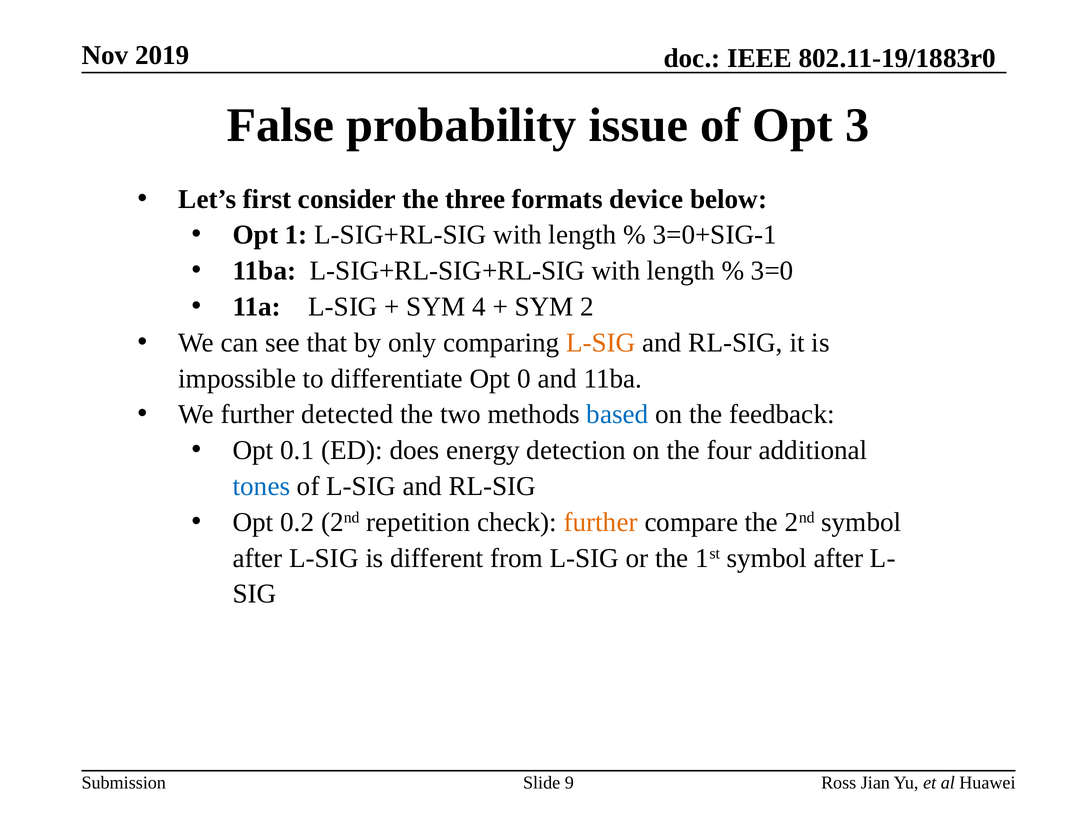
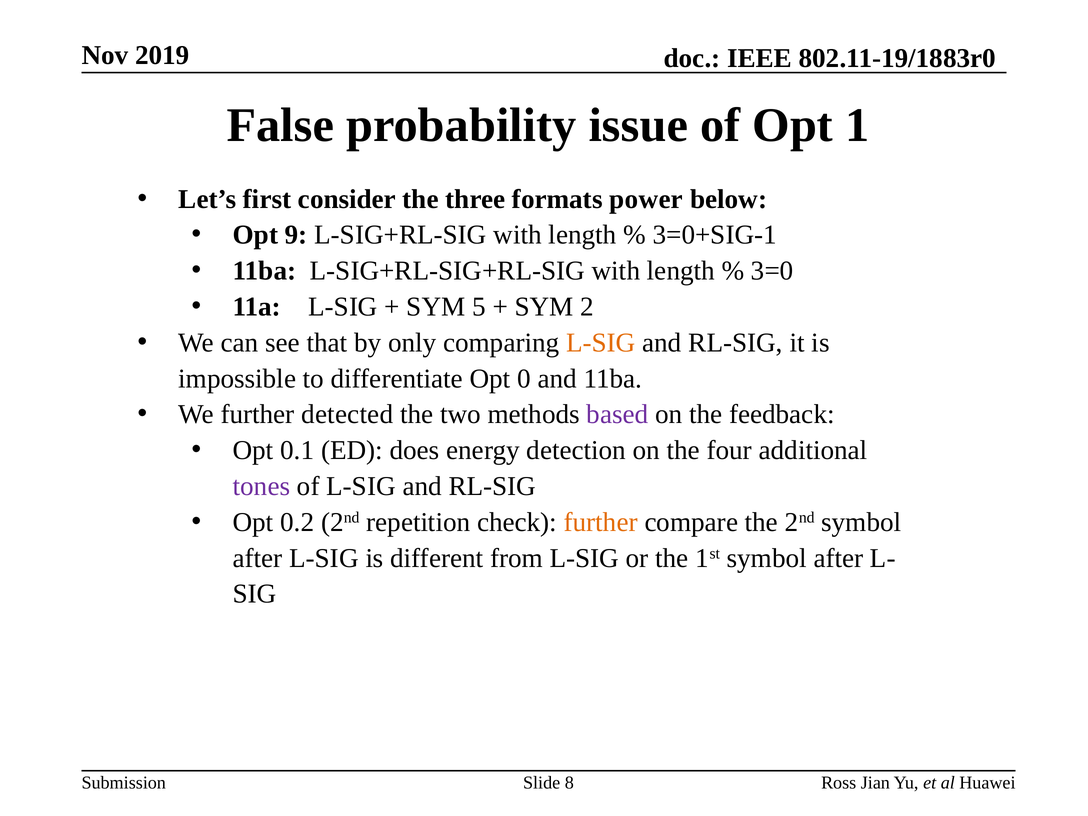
3: 3 -> 1 (857, 125)
device: device -> power (646, 199)
1: 1 -> 9 (296, 235)
4: 4 -> 5 (479, 307)
based colour: blue -> purple (617, 414)
tones colour: blue -> purple (261, 486)
9: 9 -> 8 (569, 783)
